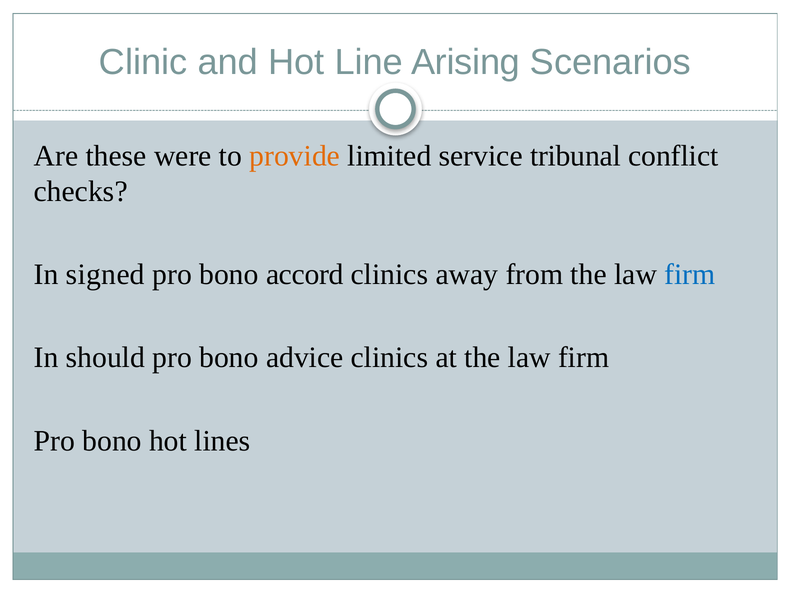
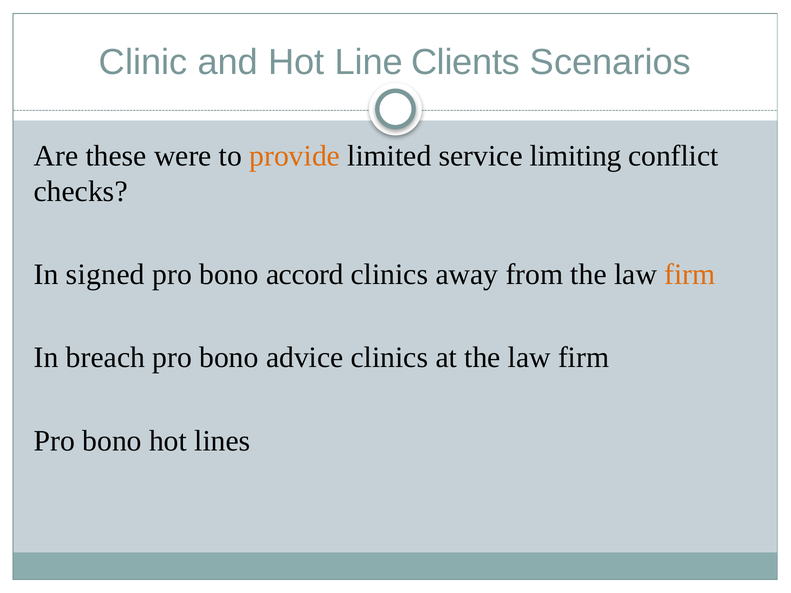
Arising: Arising -> Clients (466, 62)
tribunal: tribunal -> limiting (576, 156)
firm colour: blue -> orange (690, 275)
should: should -> breach (105, 358)
